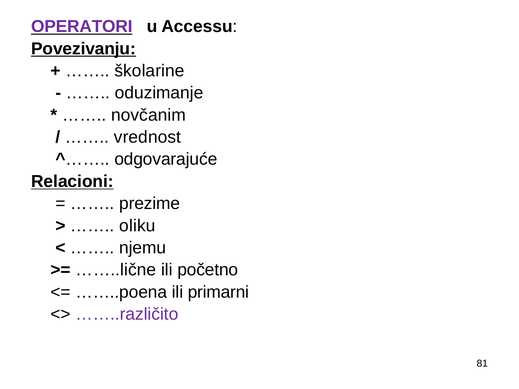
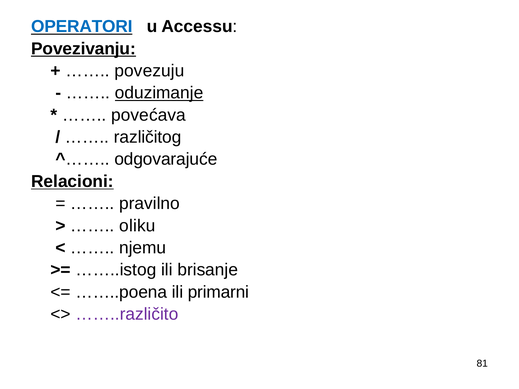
OPERATORI colour: purple -> blue (82, 27)
školarine: školarine -> povezuju (149, 71)
oduzimanje underline: none -> present (159, 93)
novčanim: novčanim -> povećava (149, 115)
vrednost: vrednost -> različitog (148, 137)
prezime: prezime -> pravilno (150, 204)
……..lične: ……..lične -> ……..istog (116, 270)
početno: početno -> brisanje (208, 270)
